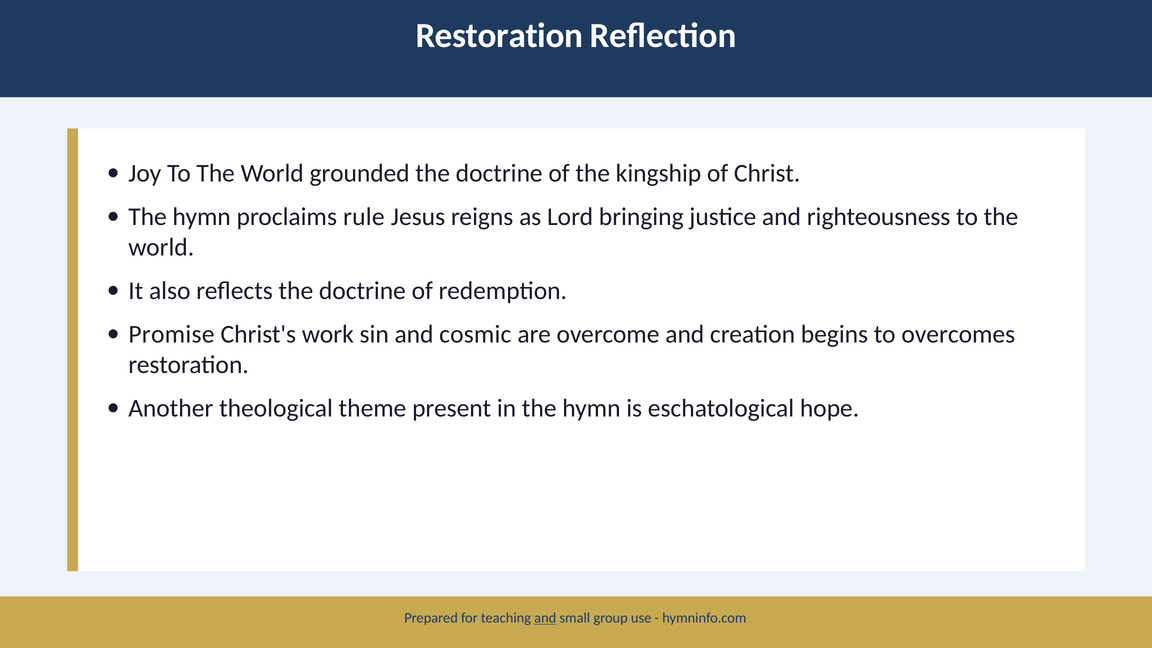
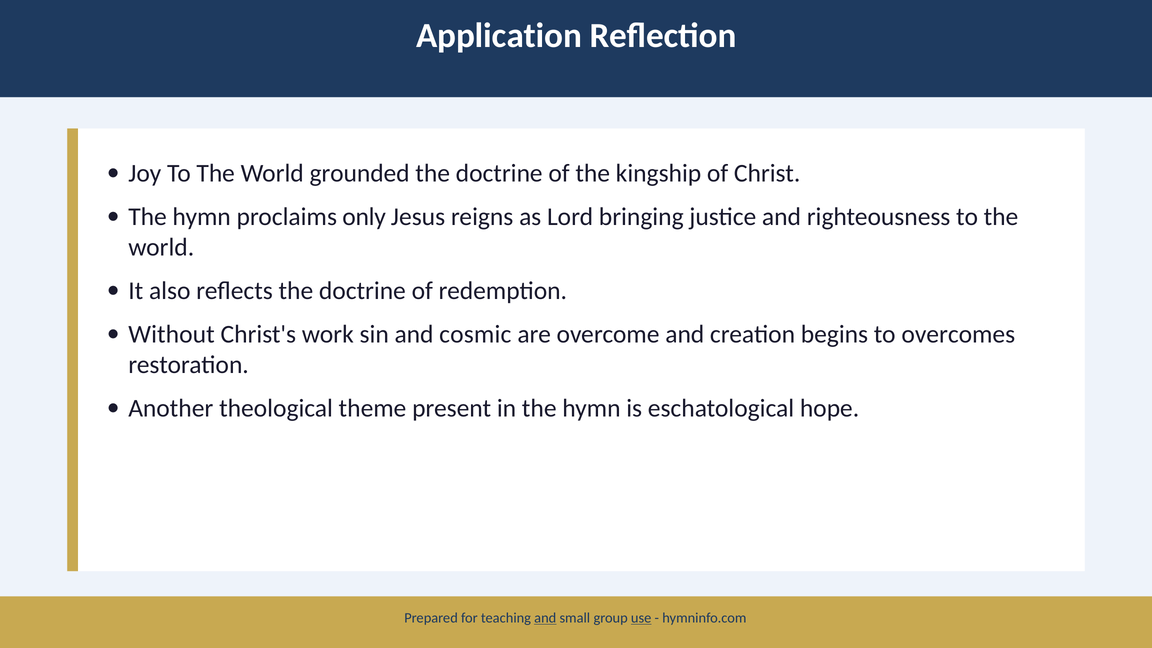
Restoration: Restoration -> Application (499, 36)
rule: rule -> only (364, 217)
Promise: Promise -> Without (172, 334)
use underline: none -> present (641, 618)
